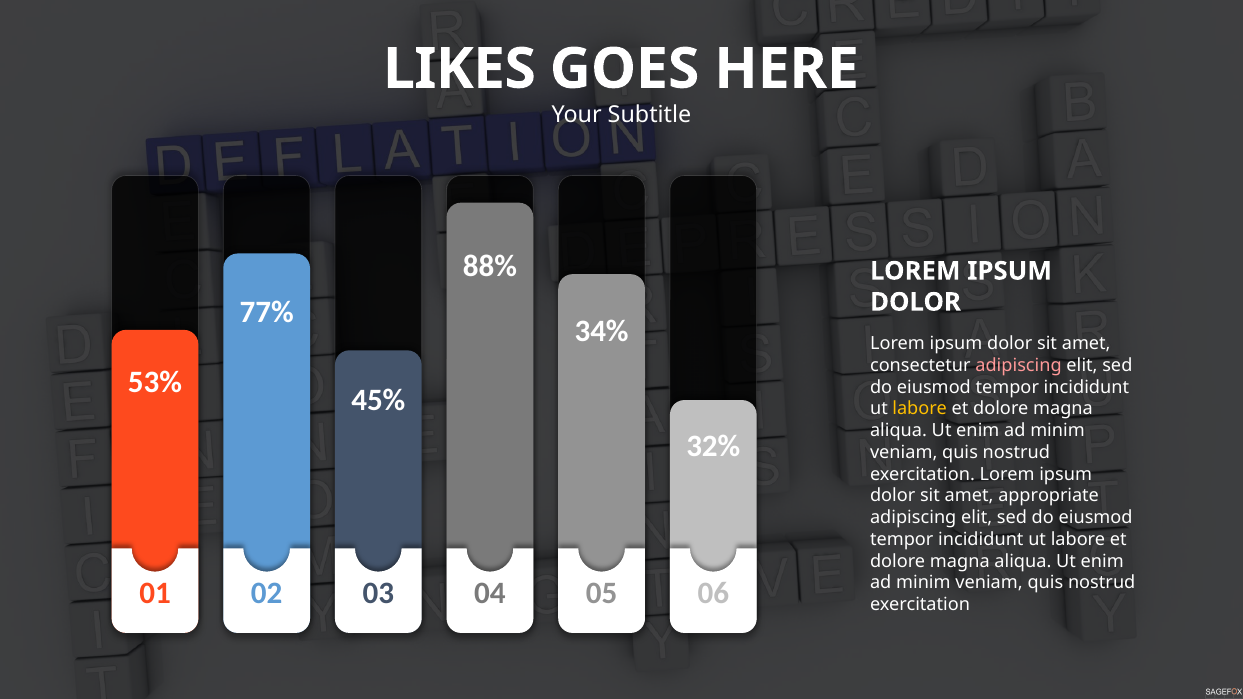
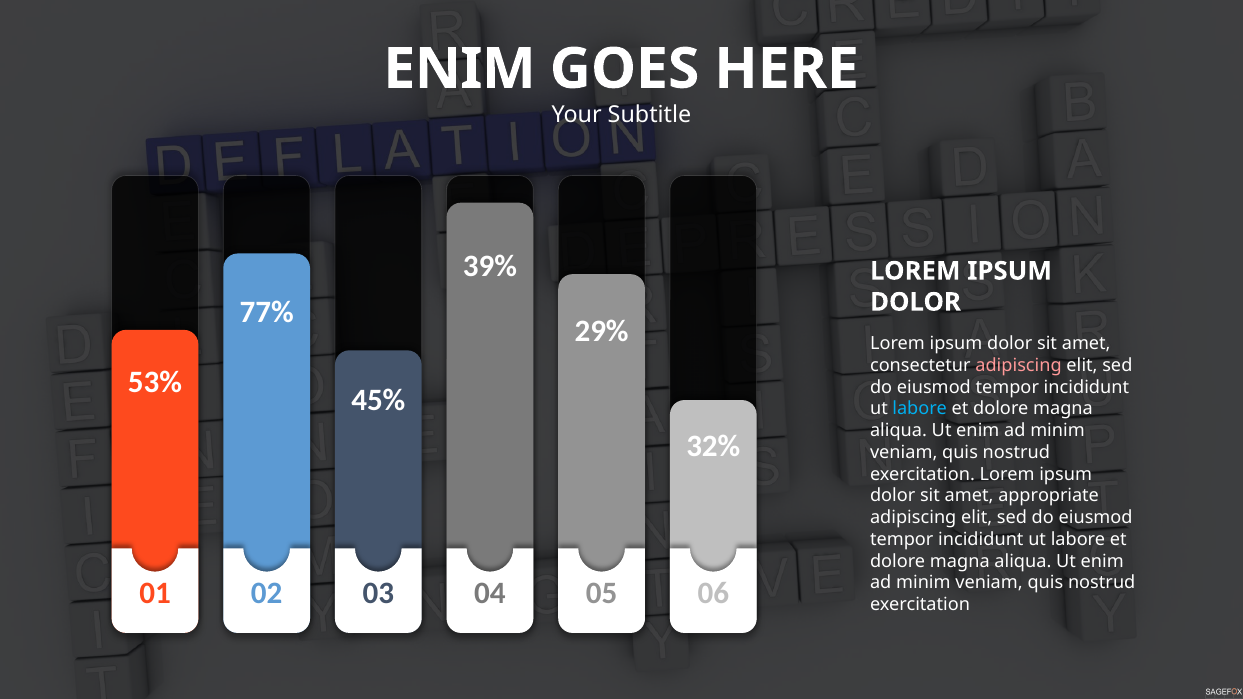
LIKES: LIKES -> ENIM (460, 69)
88%: 88% -> 39% (490, 266)
34%: 34% -> 29% (602, 331)
labore colour: yellow -> light blue (920, 409)
